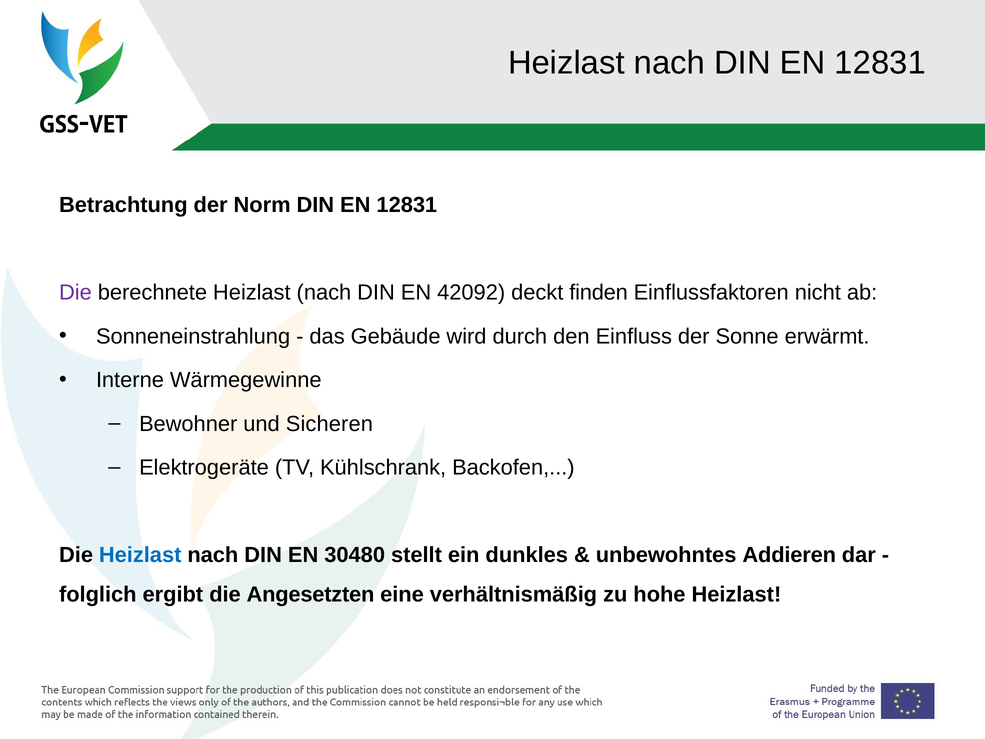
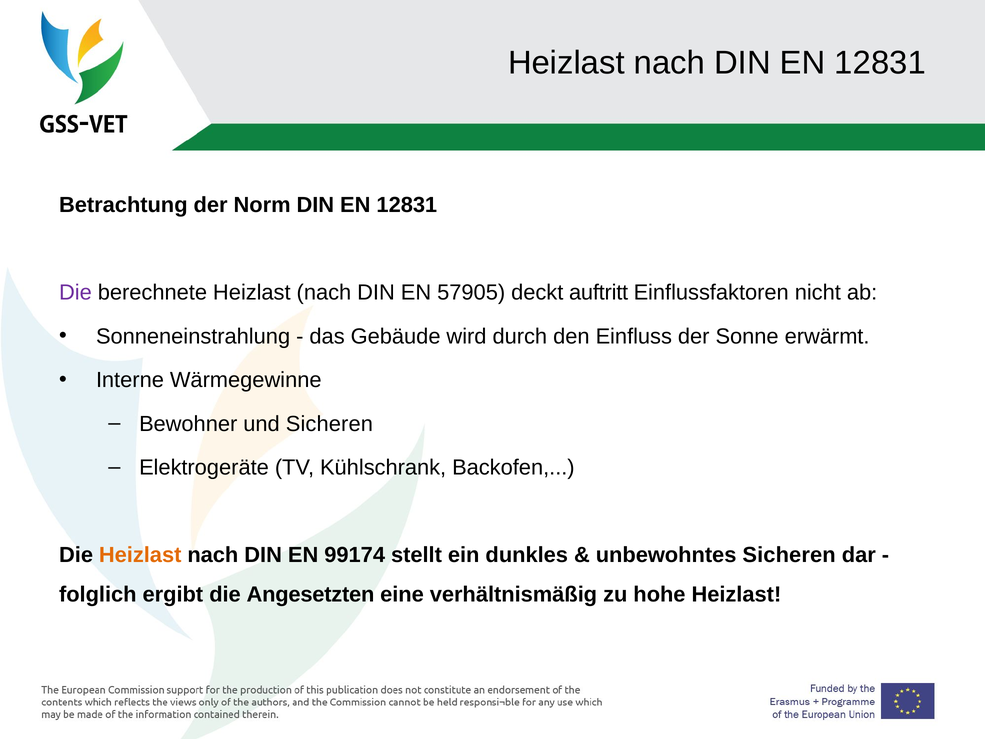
42092: 42092 -> 57905 (471, 293)
finden: finden -> auftritt (599, 293)
Heizlast colour: blue -> orange (140, 555)
30480: 30480 -> 99174 (355, 555)
unbewohntes Addieren: Addieren -> Sicheren (789, 555)
